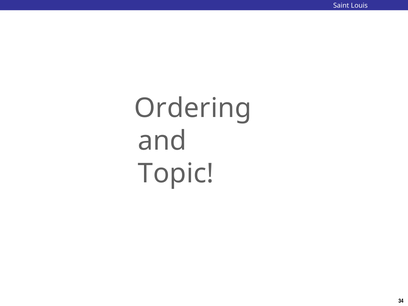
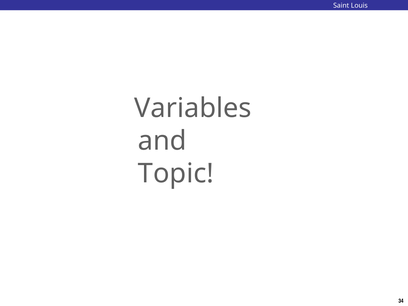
Ordering: Ordering -> Variables (193, 108)
